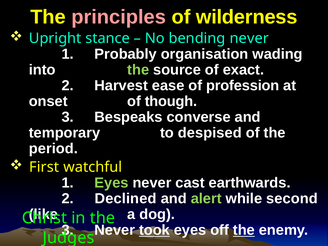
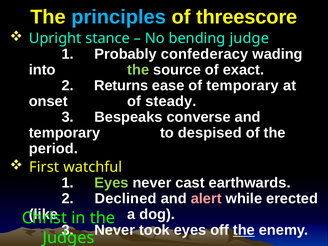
principles colour: pink -> light blue (119, 17)
wilderness: wilderness -> threescore (247, 17)
bending never: never -> judge (249, 38)
organisation: organisation -> confederacy (205, 54)
Harvest: Harvest -> Returns (121, 86)
of profession: profession -> temporary (243, 86)
though: though -> steady (171, 101)
alert colour: light green -> pink (206, 199)
second: second -> erected (292, 199)
took underline: present -> none (154, 230)
